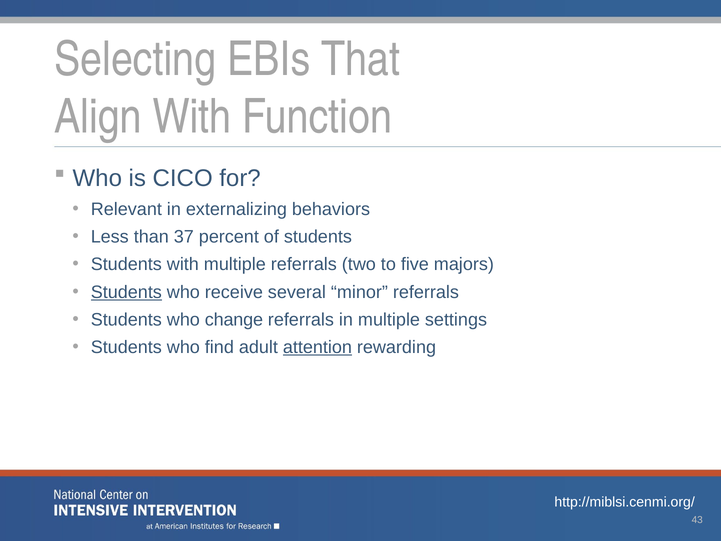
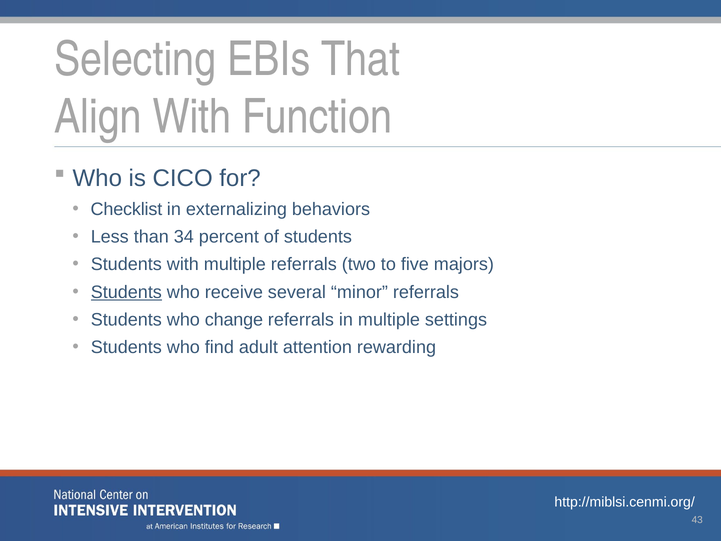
Relevant: Relevant -> Checklist (126, 209)
37: 37 -> 34 (184, 237)
attention underline: present -> none (317, 347)
